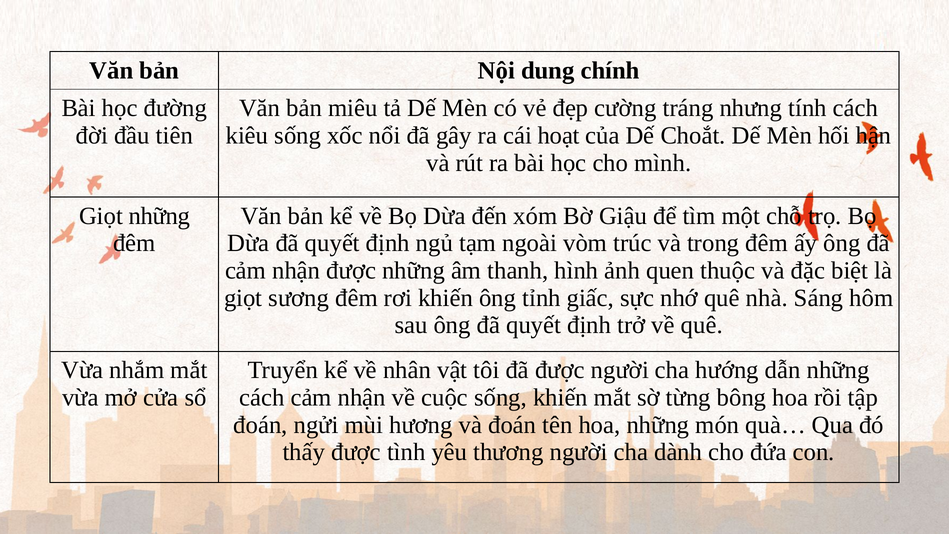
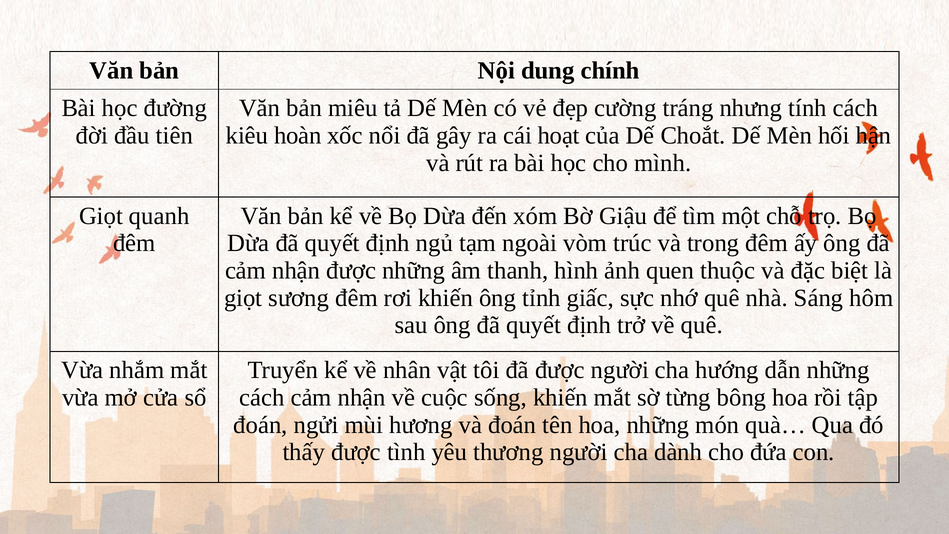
kiêu sống: sống -> hoàn (298, 136)
Giọt những: những -> quanh (159, 216)
